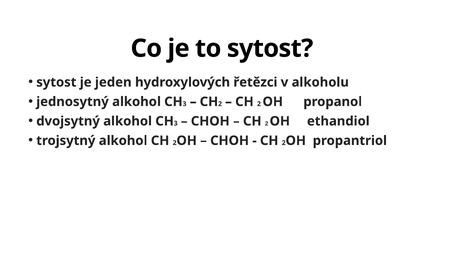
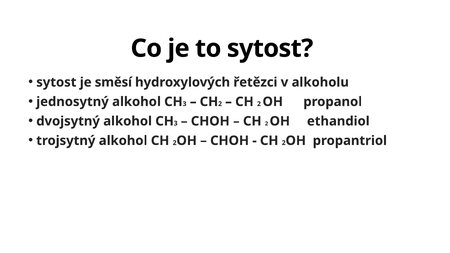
jeden: jeden -> směsí (113, 82)
